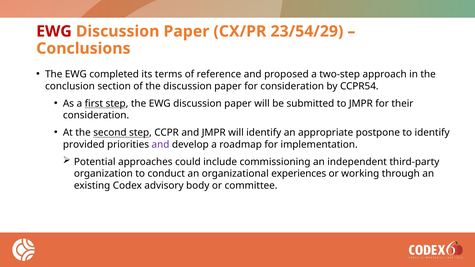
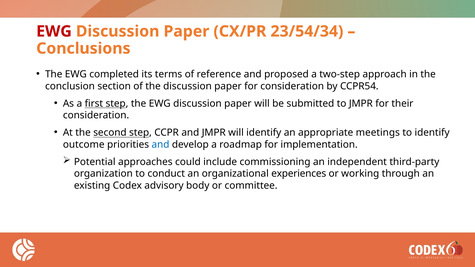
23/54/29: 23/54/29 -> 23/54/34 (307, 31)
postpone: postpone -> meetings (378, 133)
provided: provided -> outcome (84, 145)
and colour: purple -> blue (160, 145)
